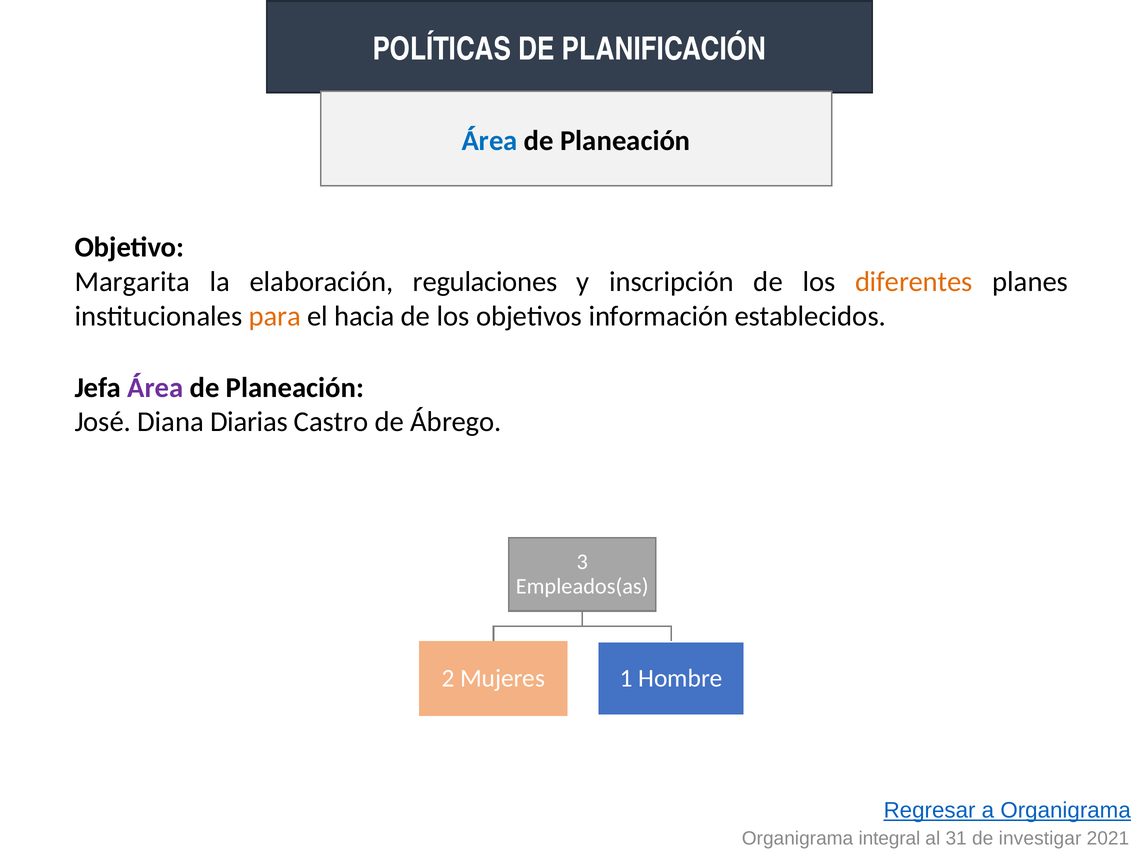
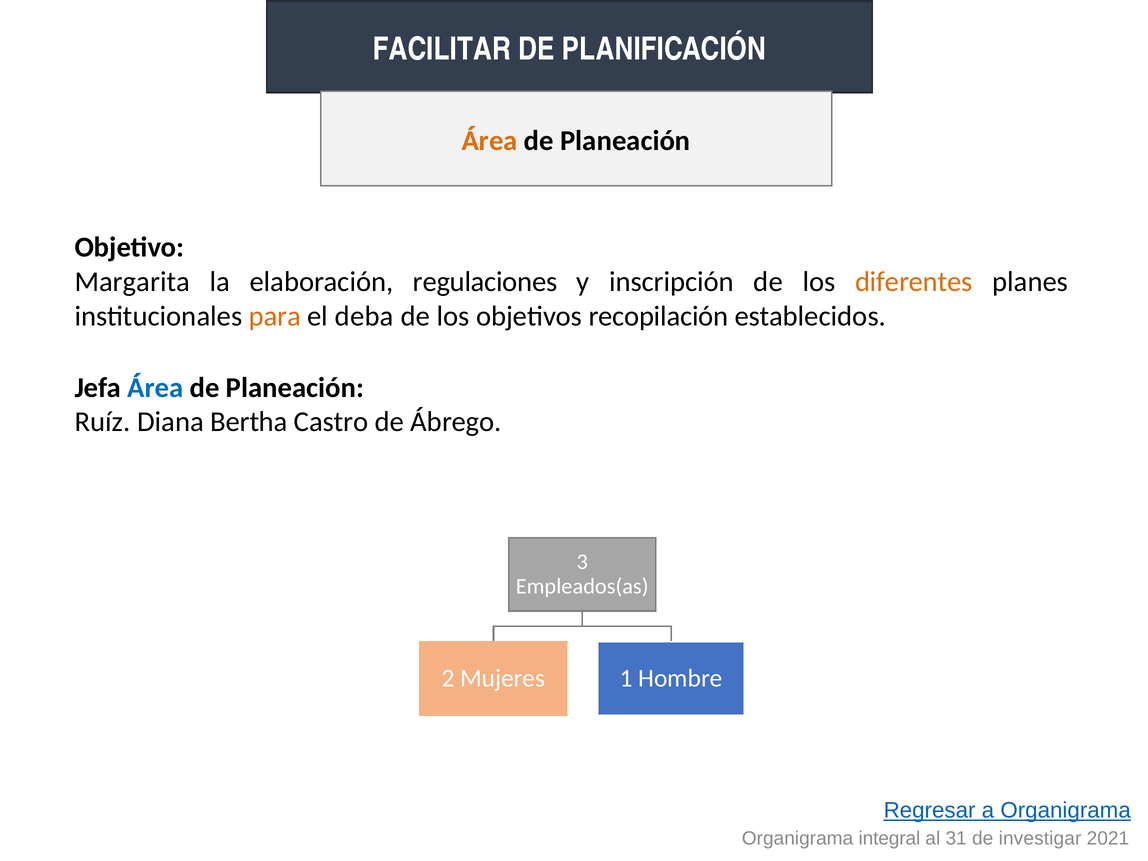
POLÍTICAS: POLÍTICAS -> FACILITAR (442, 49)
Área colour: blue -> orange (490, 141)
hacia: hacia -> deba (364, 316)
información: información -> recopilación (658, 316)
Área colour: purple -> blue (155, 388)
José: José -> Ruíz (103, 422)
Diarias: Diarias -> Bertha (249, 422)
